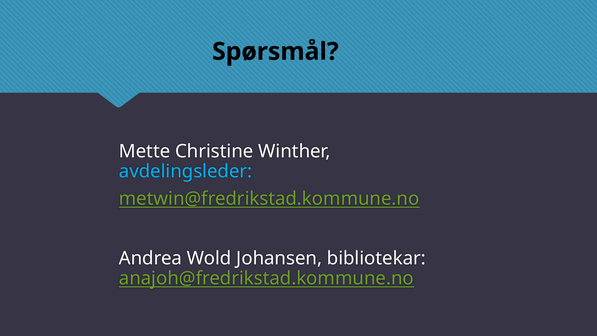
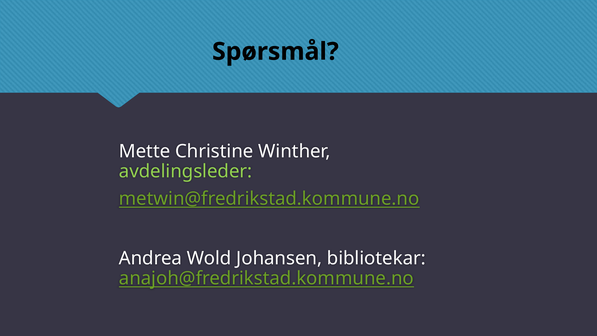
avdelingsleder colour: light blue -> light green (186, 171)
